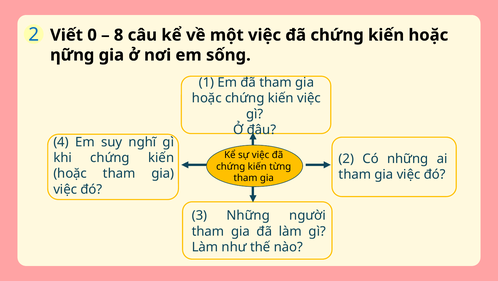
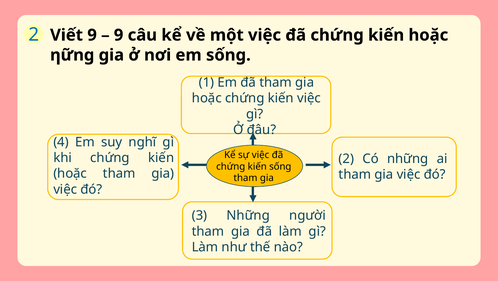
Viết 0: 0 -> 9 (92, 35)
8: 8 -> 9 (119, 35)
kiến từng: từng -> sống (280, 166)
